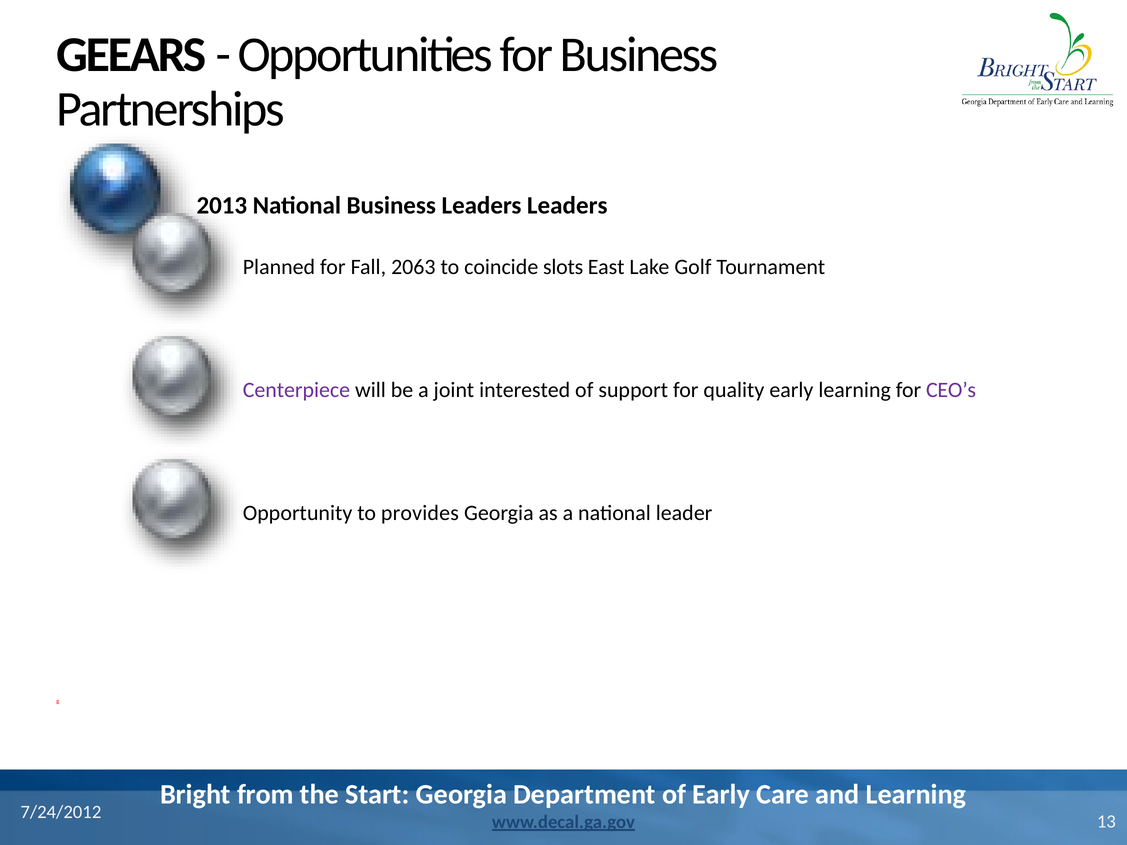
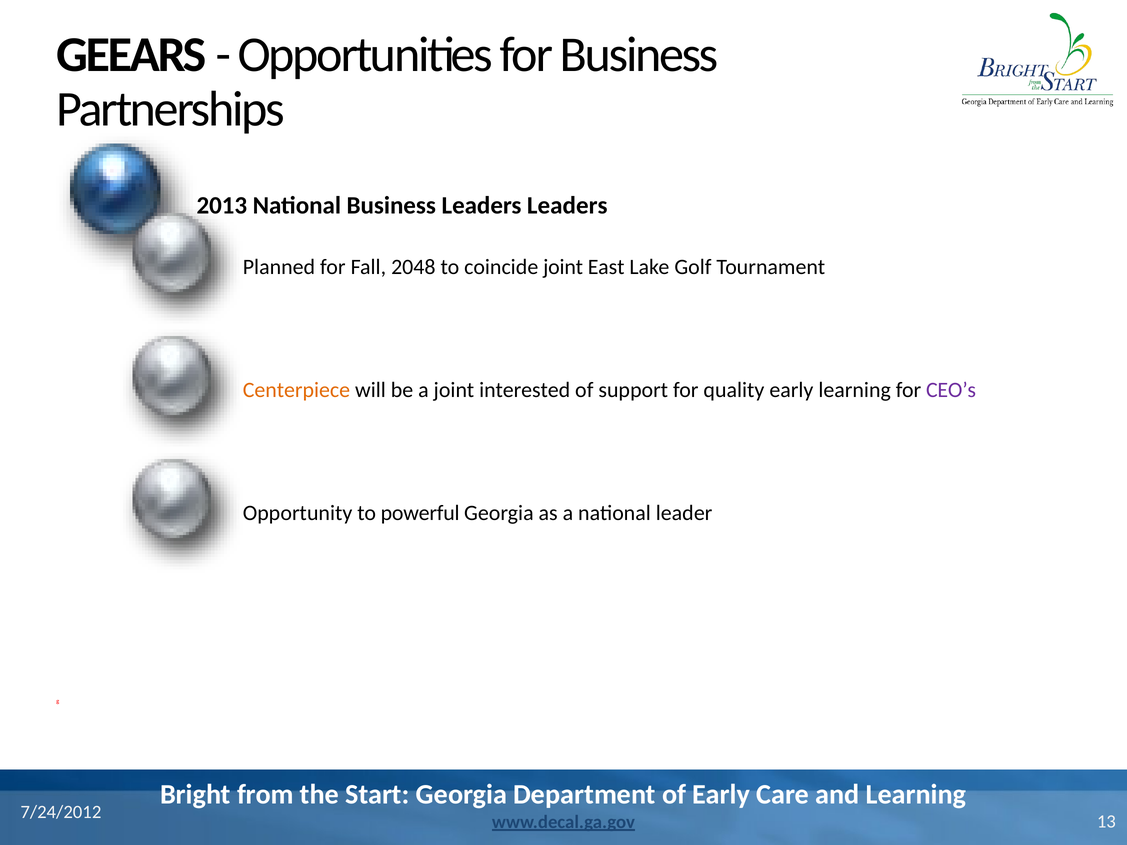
2063: 2063 -> 2048 (413, 267)
coincide slots: slots -> joint (563, 267)
Centerpiece colour: purple -> orange (296, 390)
provides: provides -> powerful (420, 513)
